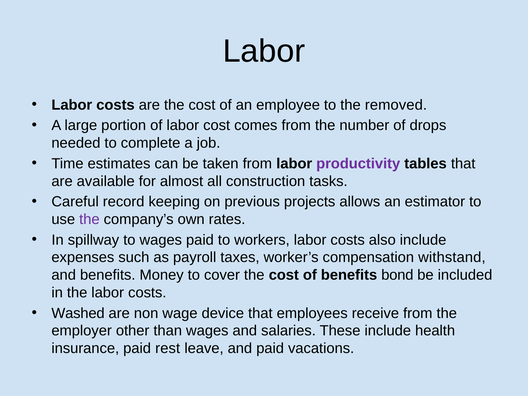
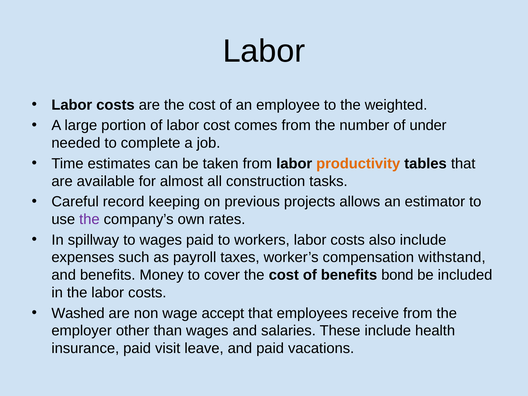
removed: removed -> weighted (396, 105)
drops: drops -> under (428, 125)
productivity colour: purple -> orange (358, 164)
device: device -> accept (223, 313)
rest: rest -> visit (168, 348)
